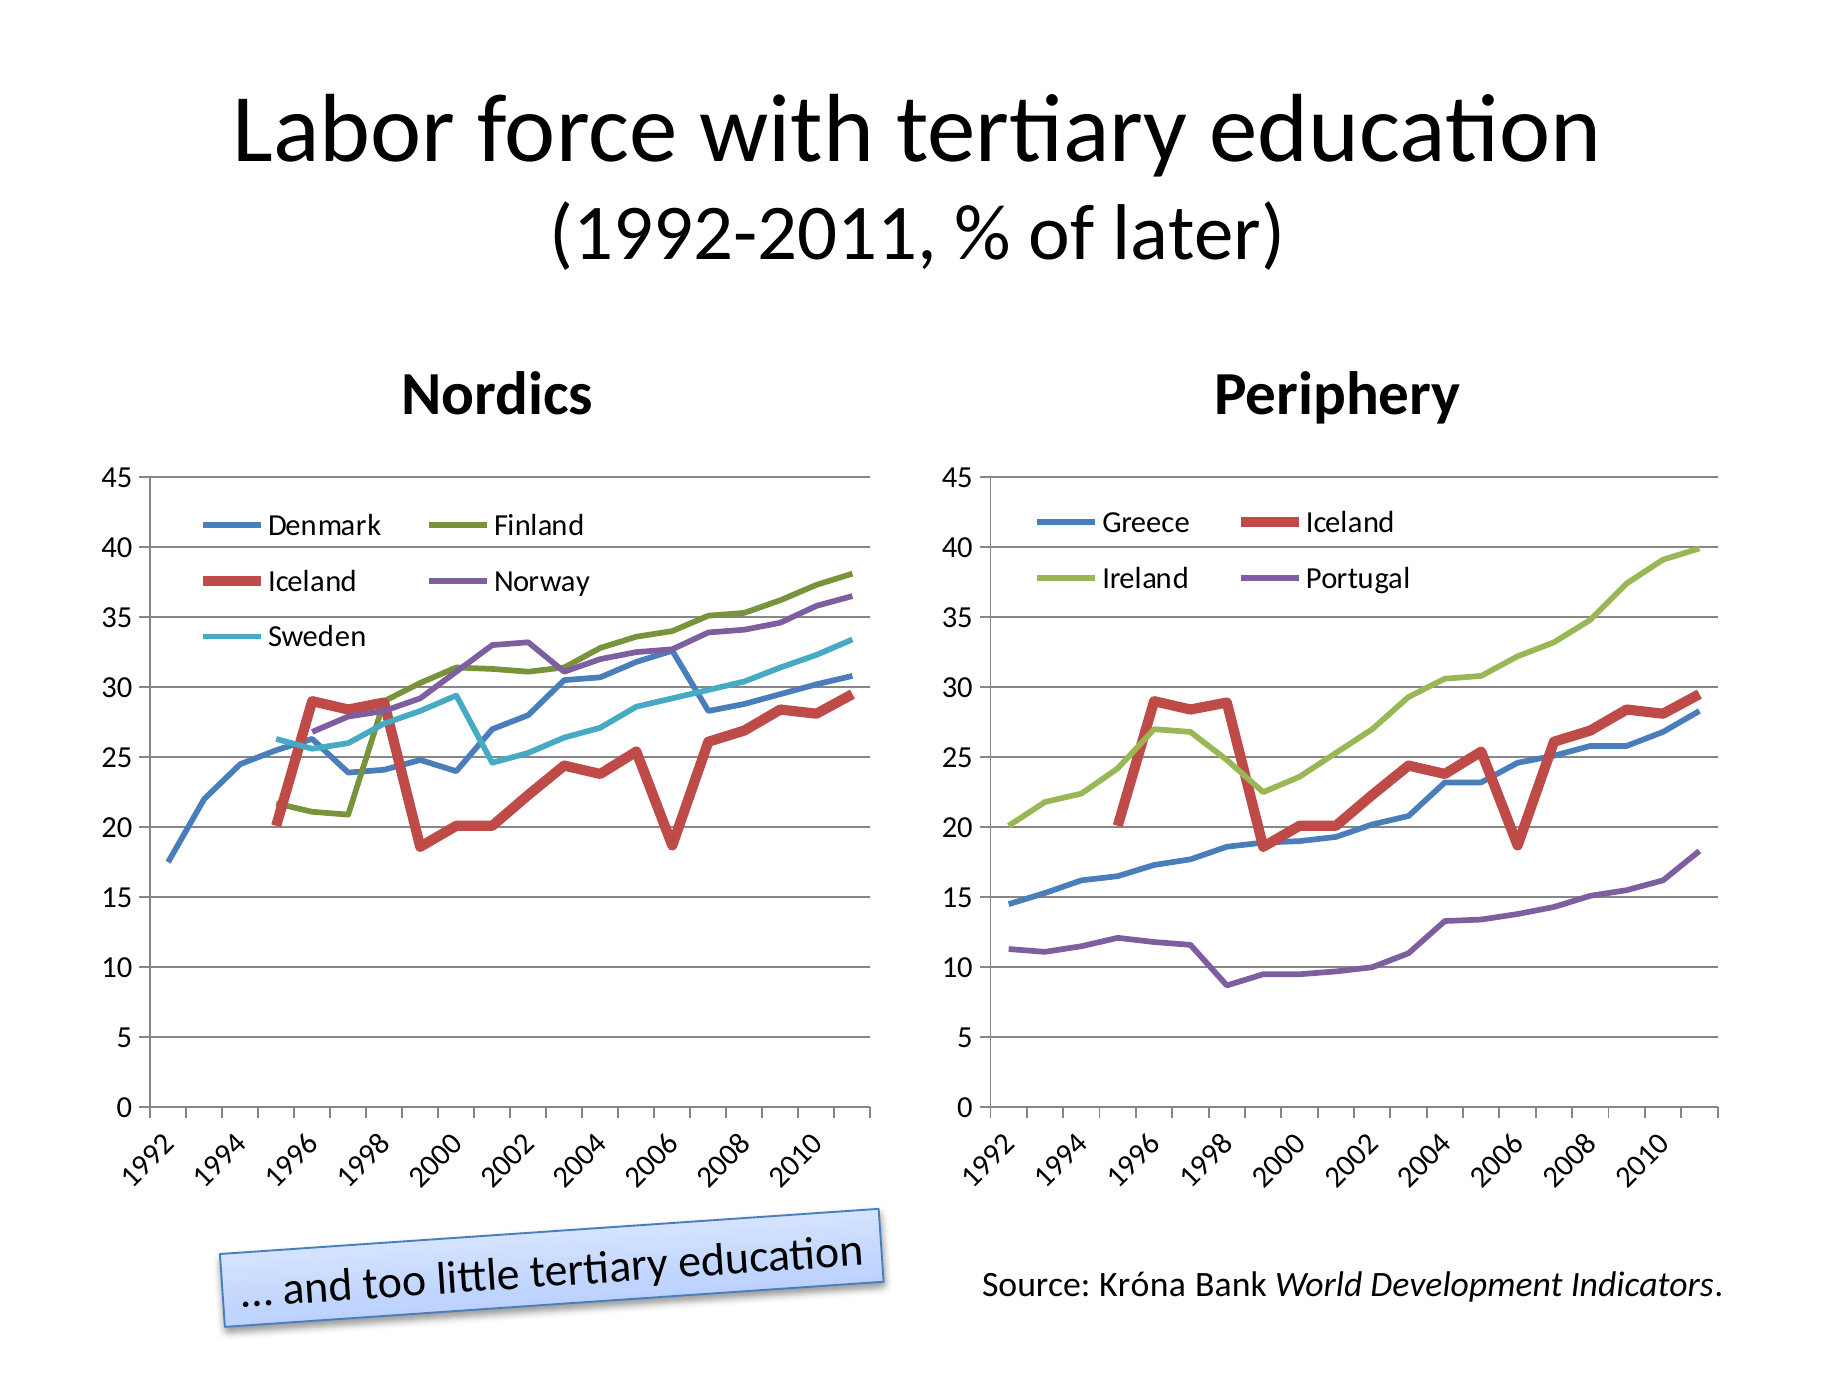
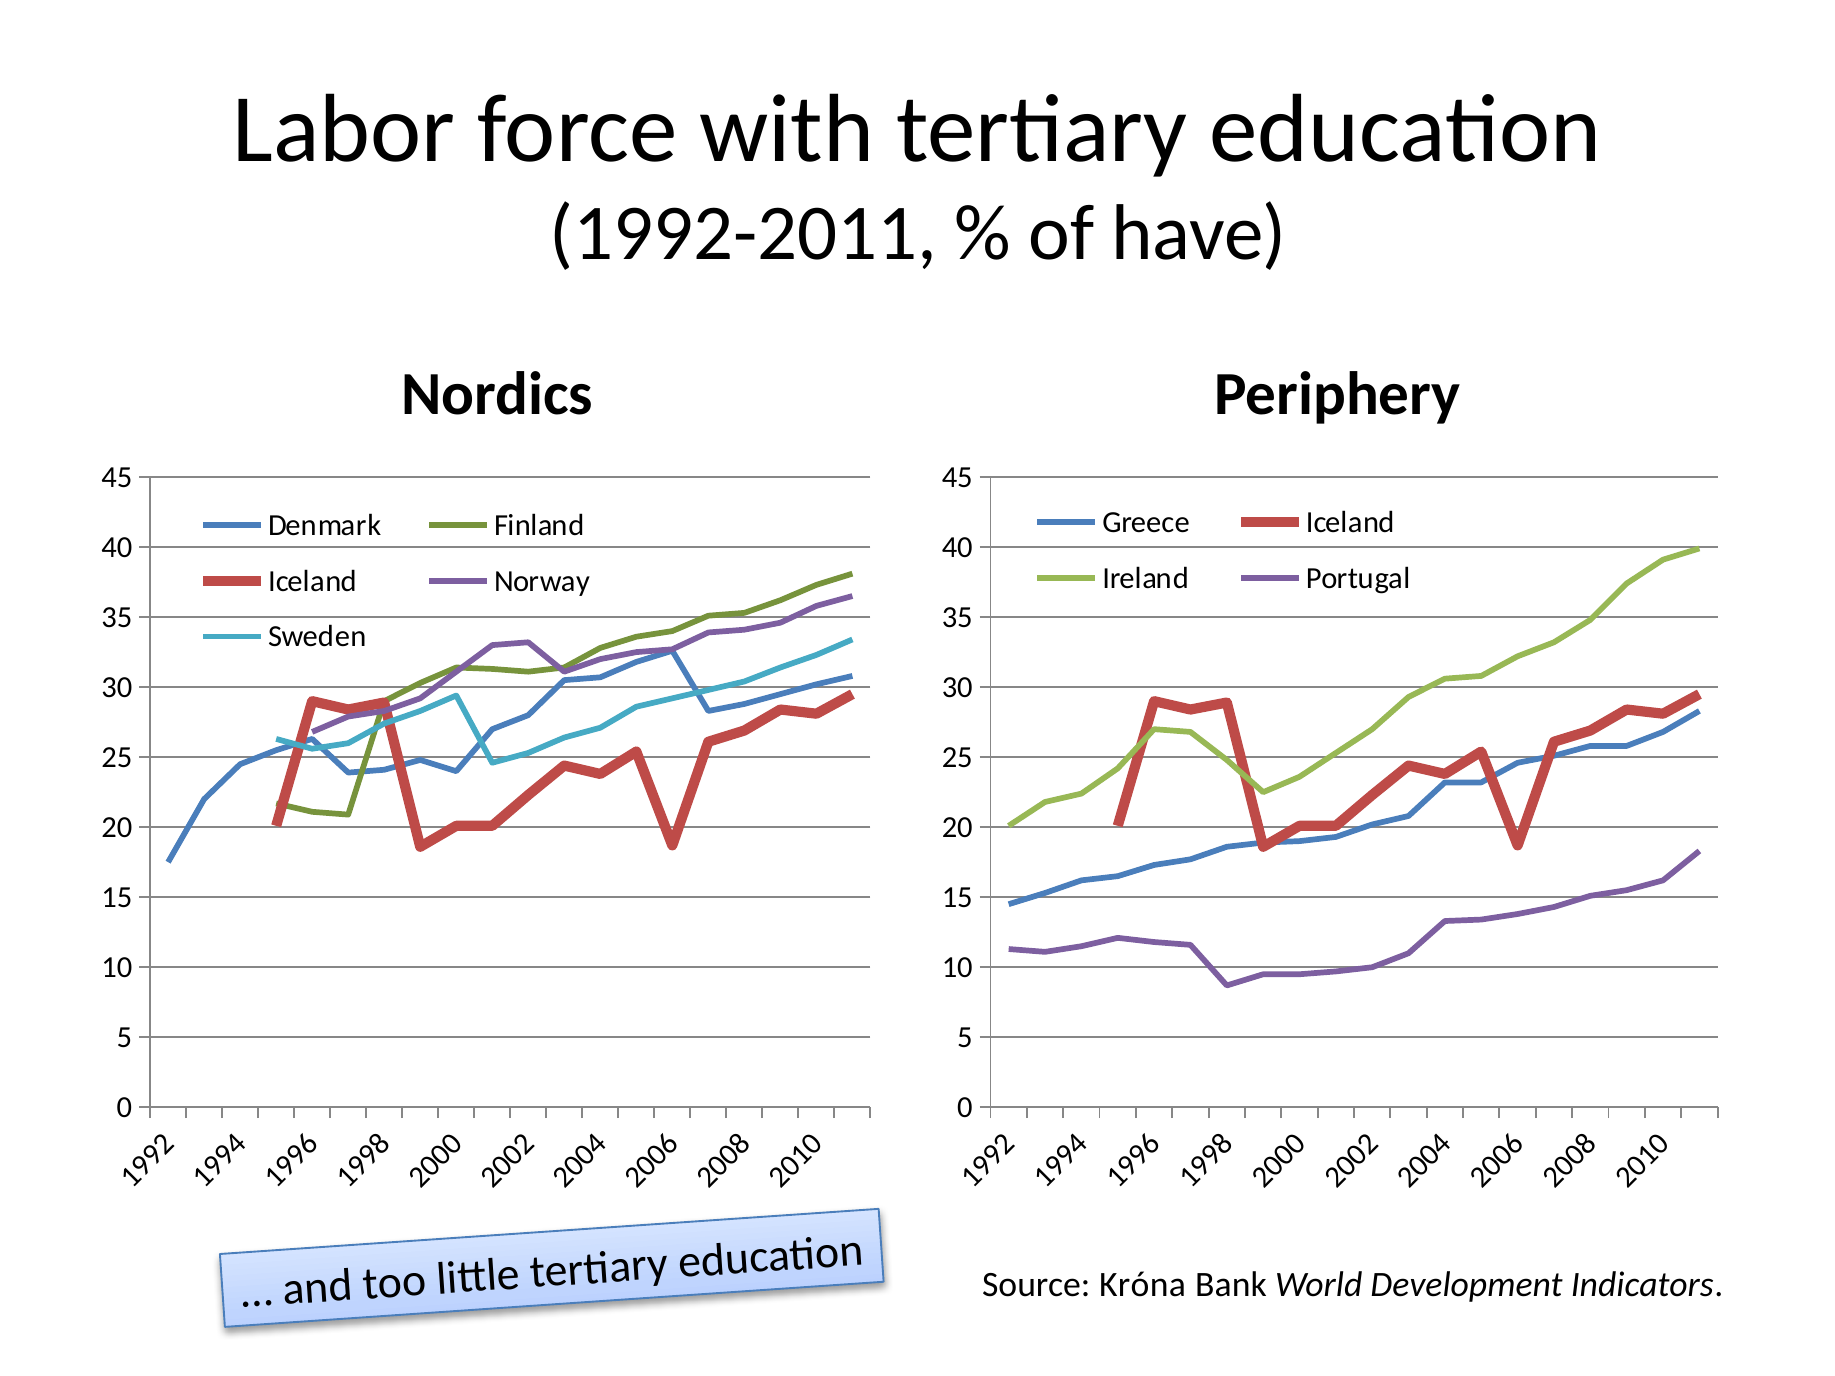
later: later -> have (1199, 233)
